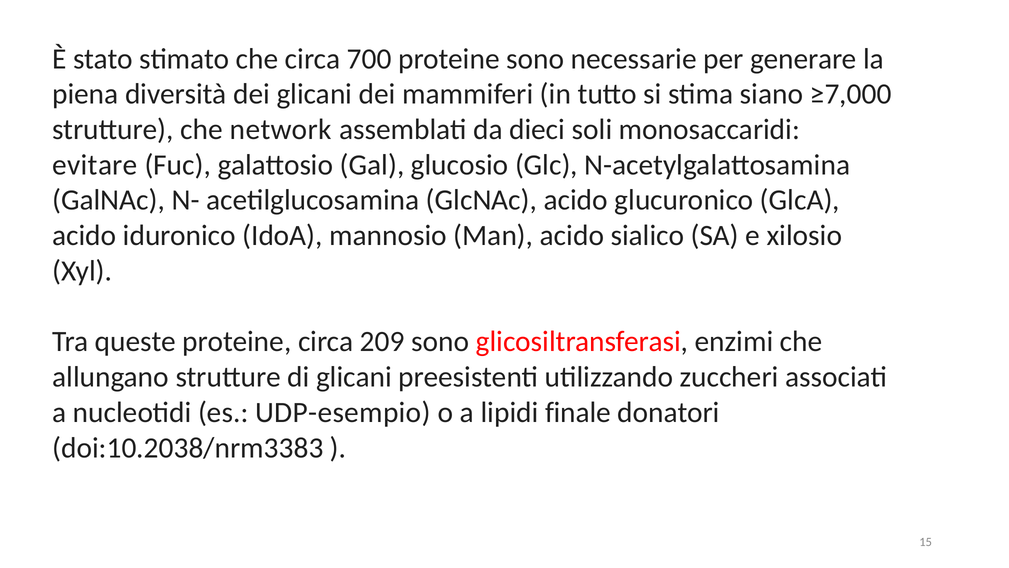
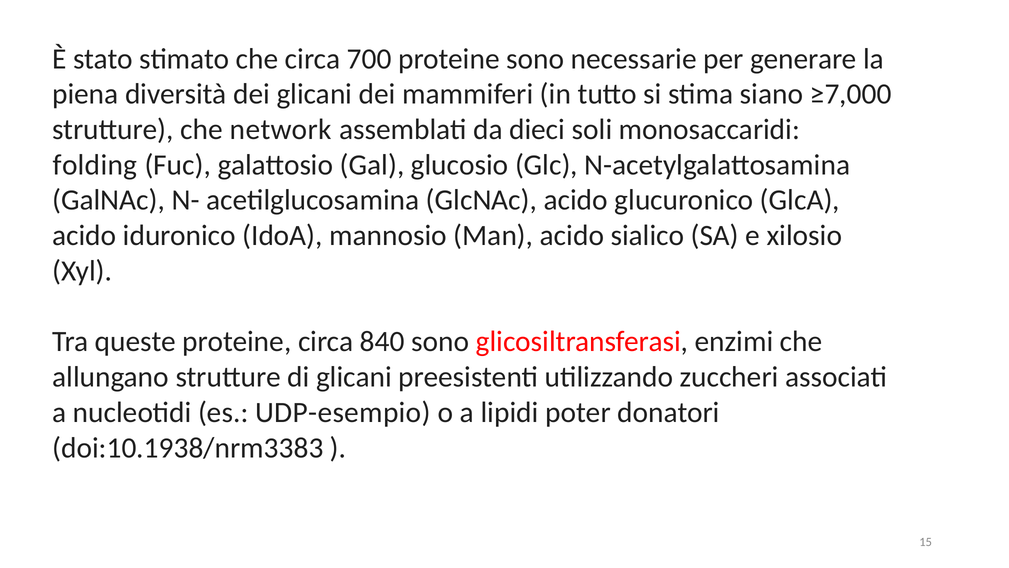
evitare: evitare -> folding (95, 165)
209: 209 -> 840 (382, 341)
finale: finale -> poter (578, 412)
doi:10.2038/nrm3383: doi:10.2038/nrm3383 -> doi:10.1938/nrm3383 (188, 447)
